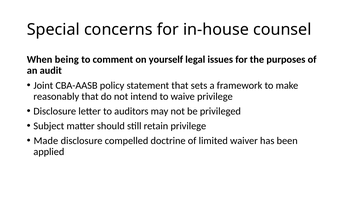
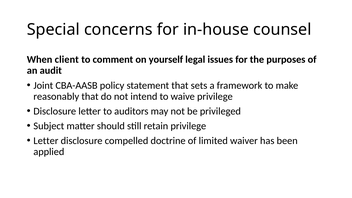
being: being -> client (67, 60)
Made: Made -> Letter (46, 141)
